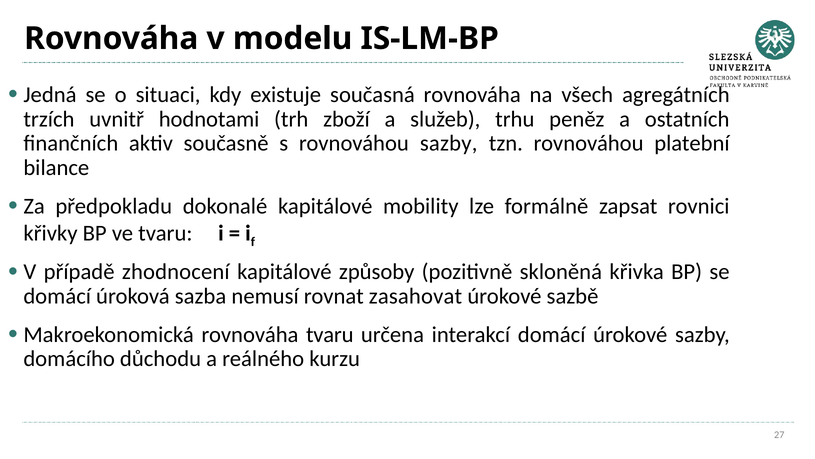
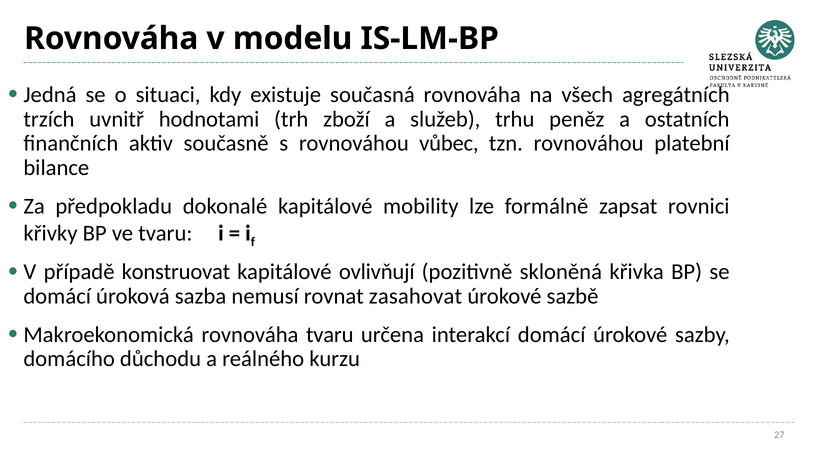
rovnováhou sazby: sazby -> vůbec (449, 143)
zhodnocení: zhodnocení -> konstruovat (176, 272)
způsoby: způsoby -> ovlivňují (377, 272)
